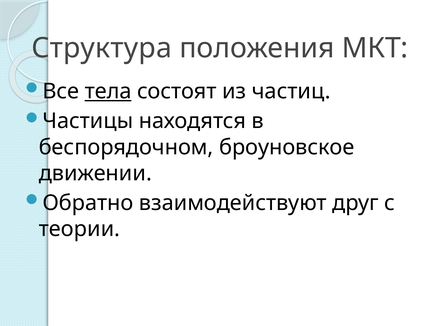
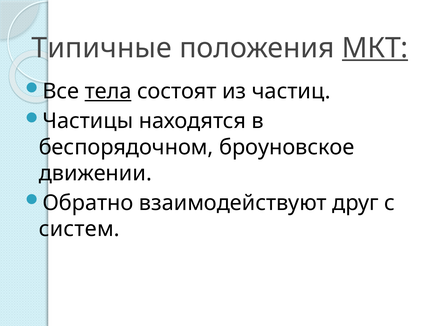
Структура: Структура -> Типичные (102, 48)
МКТ underline: none -> present (375, 48)
теории: теории -> систем (79, 229)
